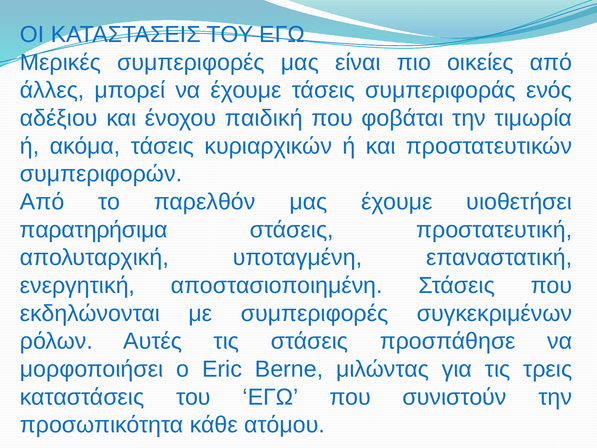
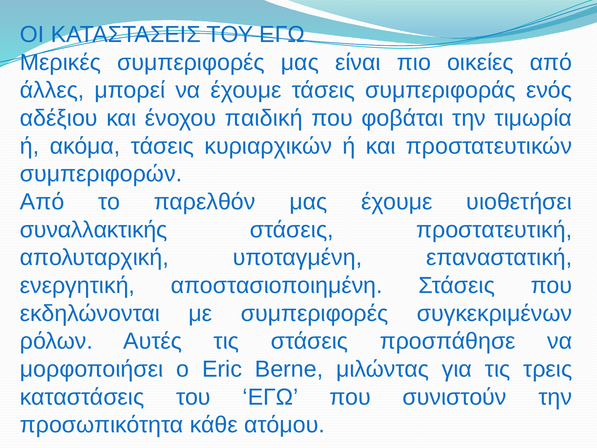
παρατηρήσιμα: παρατηρήσιμα -> συναλλακτικής (94, 230)
